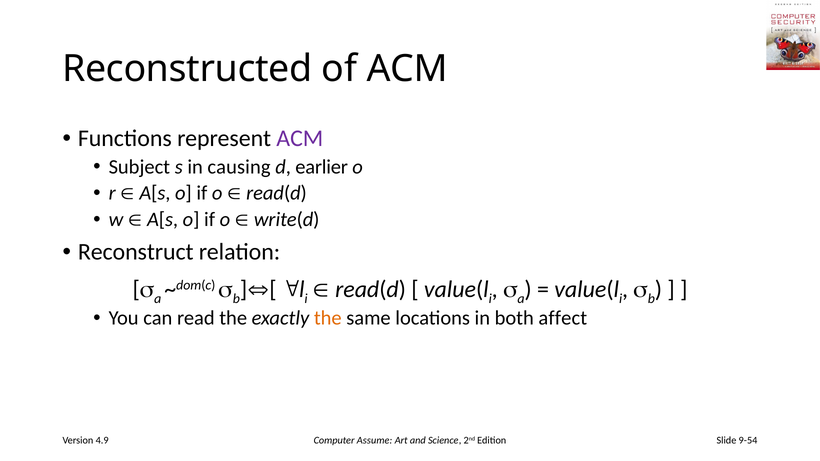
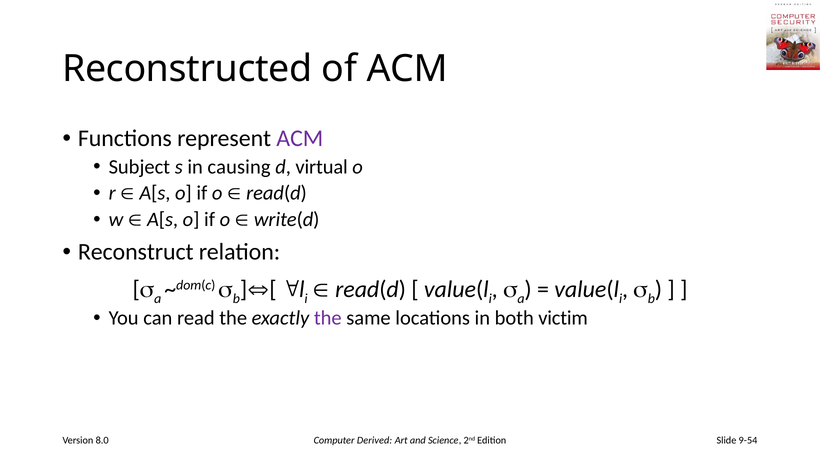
earlier: earlier -> virtual (322, 167)
the colour: orange -> purple (328, 318)
affect: affect -> victim (563, 318)
4.9: 4.9 -> 8.0 (102, 440)
Assume: Assume -> Derived (375, 440)
